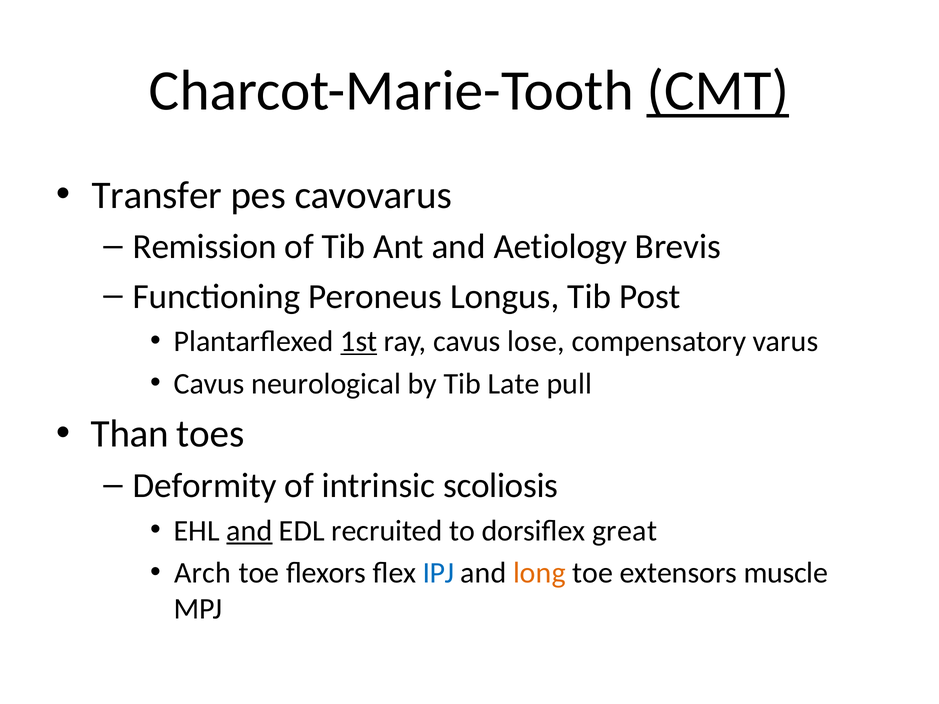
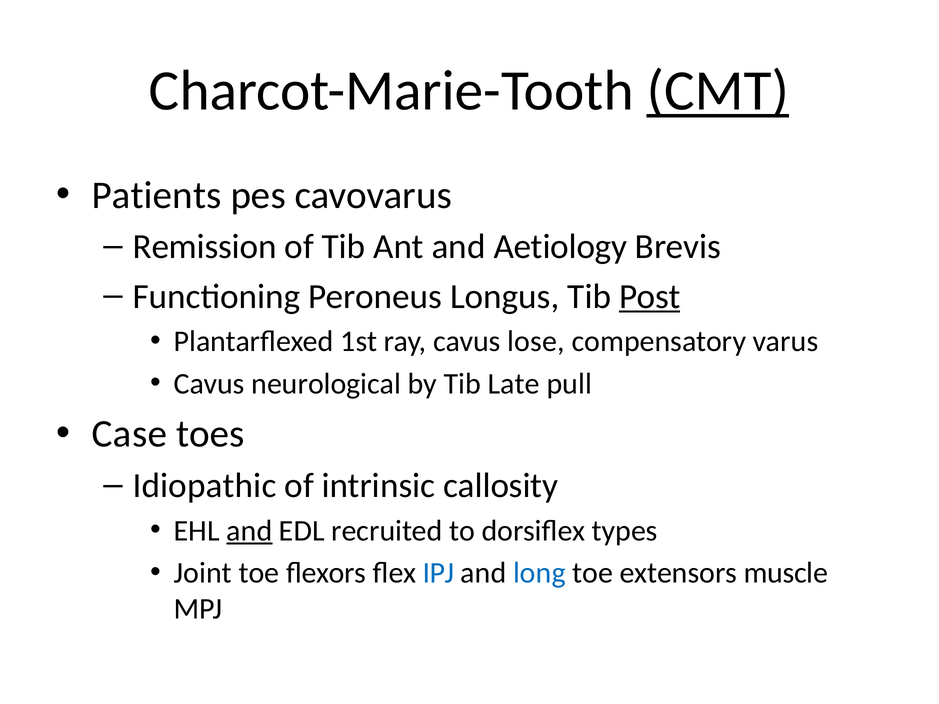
Transfer: Transfer -> Patients (157, 195)
Post underline: none -> present (650, 297)
1st underline: present -> none (359, 342)
Than: Than -> Case (129, 434)
Deformity: Deformity -> Idiopathic (205, 486)
scoliosis: scoliosis -> callosity (501, 486)
great: great -> types (625, 531)
Arch: Arch -> Joint (203, 573)
long colour: orange -> blue (539, 573)
